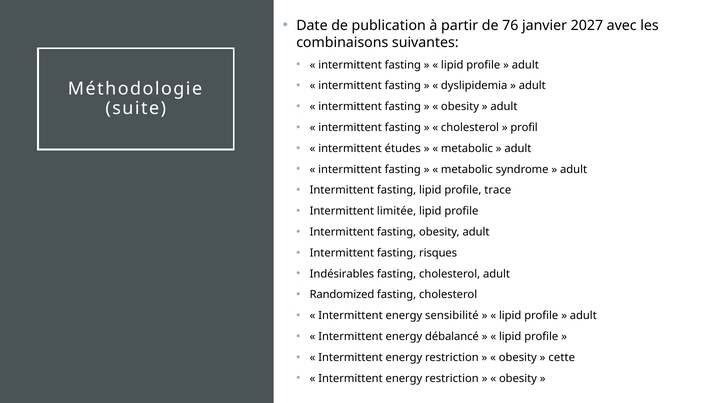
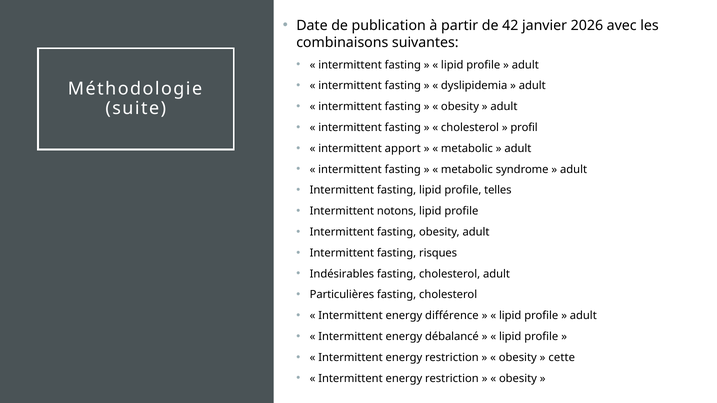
76: 76 -> 42 (510, 25)
2027: 2027 -> 2026 (587, 25)
études: études -> apport (403, 149)
trace: trace -> telles (498, 190)
limitée: limitée -> notons (397, 211)
Randomized: Randomized -> Particulières (342, 295)
sensibilité: sensibilité -> différence (452, 316)
